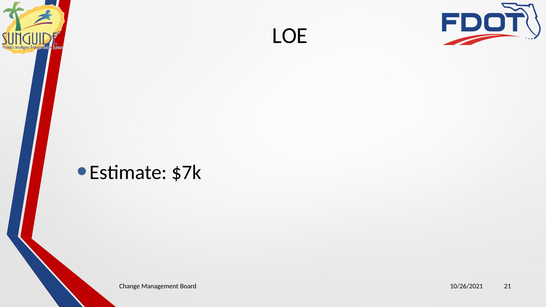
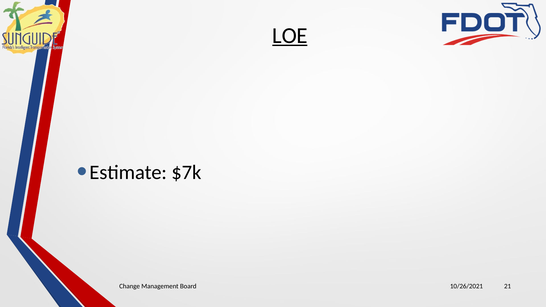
LOE underline: none -> present (290, 36)
